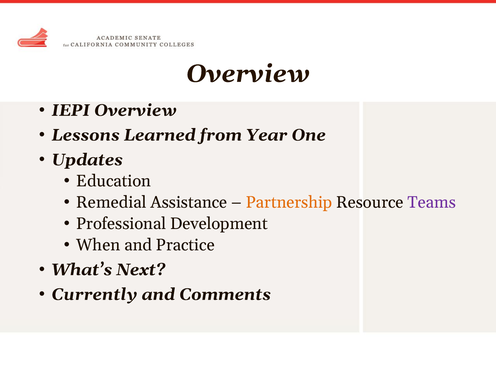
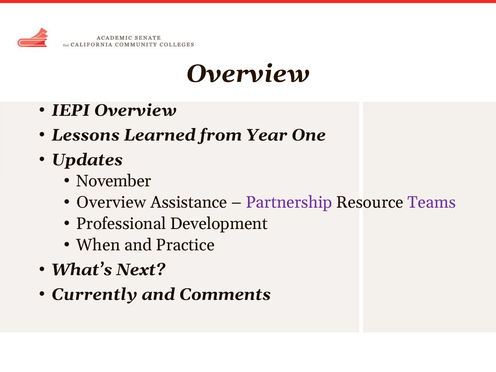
Education: Education -> November (114, 181)
Remedial: Remedial -> Overview (111, 202)
Partnership colour: orange -> purple (289, 202)
